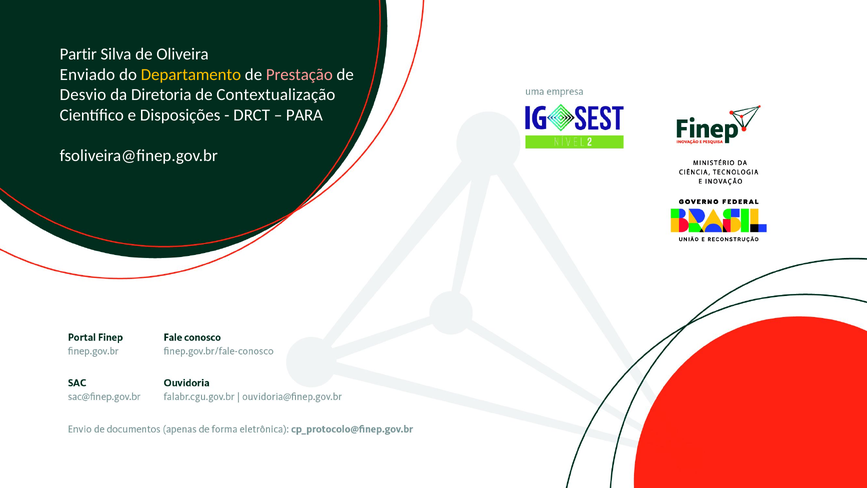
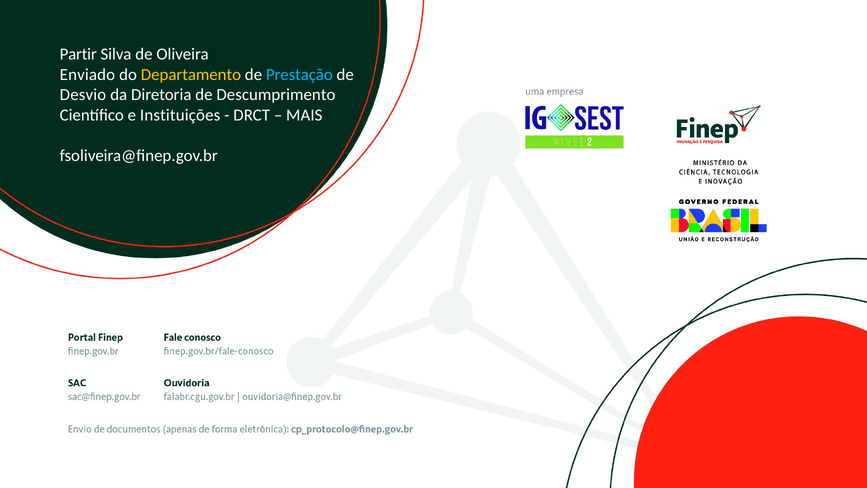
Prestação colour: pink -> light blue (299, 75)
Contextualização: Contextualização -> Descumprimento (276, 95)
Disposições: Disposições -> Instituições (180, 115)
PARA: PARA -> MAIS (304, 115)
